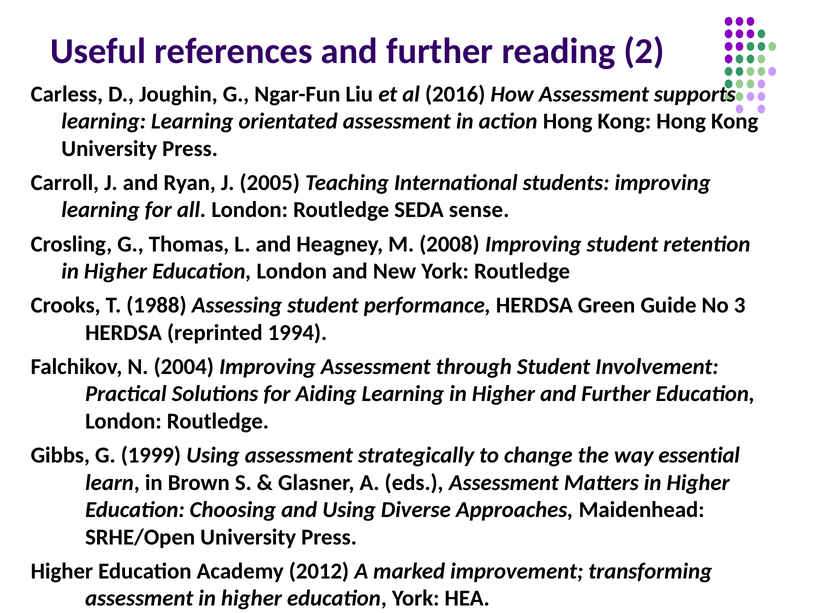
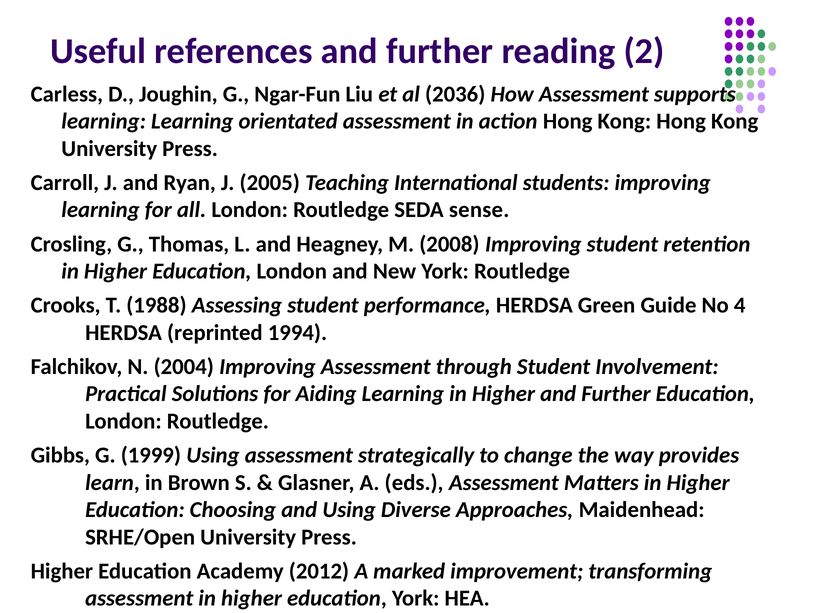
2016: 2016 -> 2036 (455, 94)
3: 3 -> 4 (740, 306)
essential: essential -> provides (699, 456)
